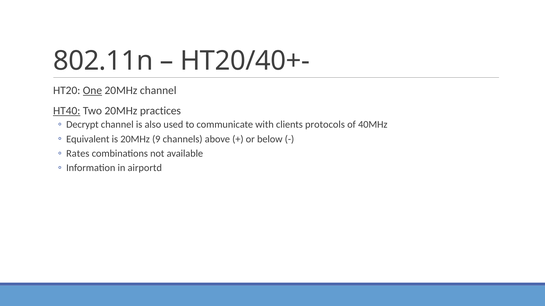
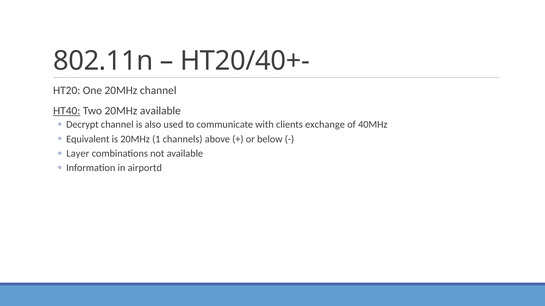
One underline: present -> none (92, 91)
20MHz practices: practices -> available (160, 111)
protocols: protocols -> exchange (325, 125)
9: 9 -> 1 (156, 139)
Rates: Rates -> Layer (78, 154)
